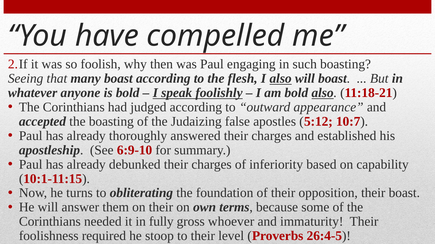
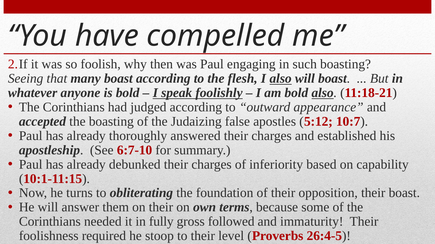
6:9-10: 6:9-10 -> 6:7-10 (135, 150)
whoever: whoever -> followed (231, 222)
